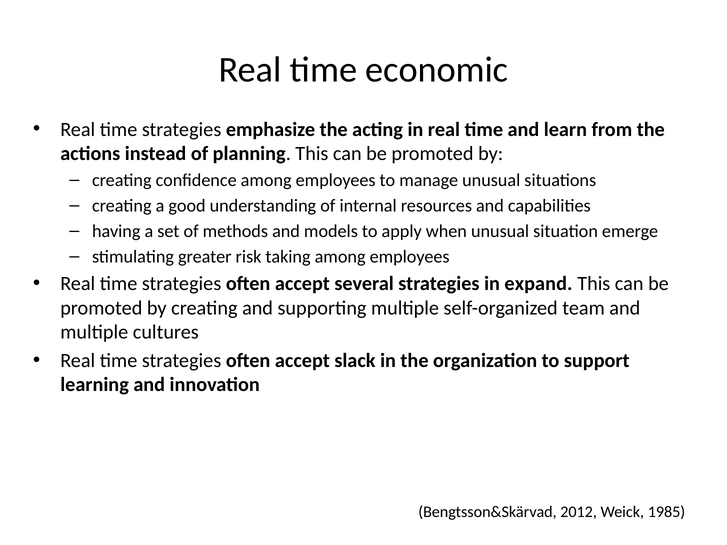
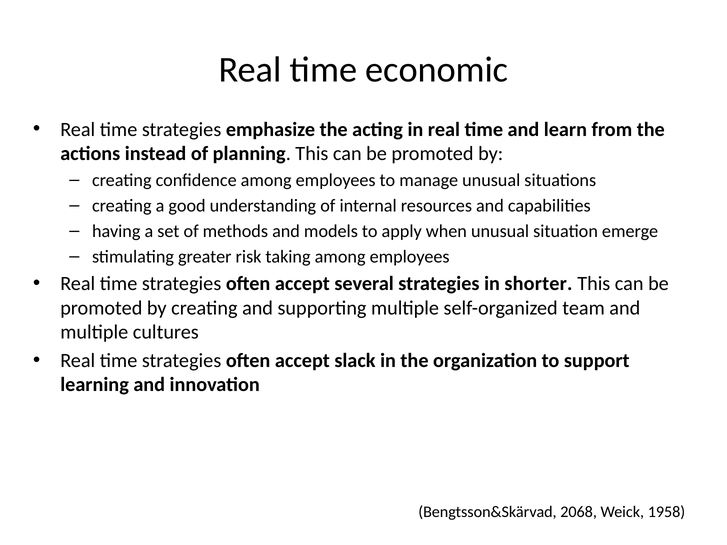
expand: expand -> shorter (538, 284)
2012: 2012 -> 2068 (579, 512)
1985: 1985 -> 1958 (666, 512)
